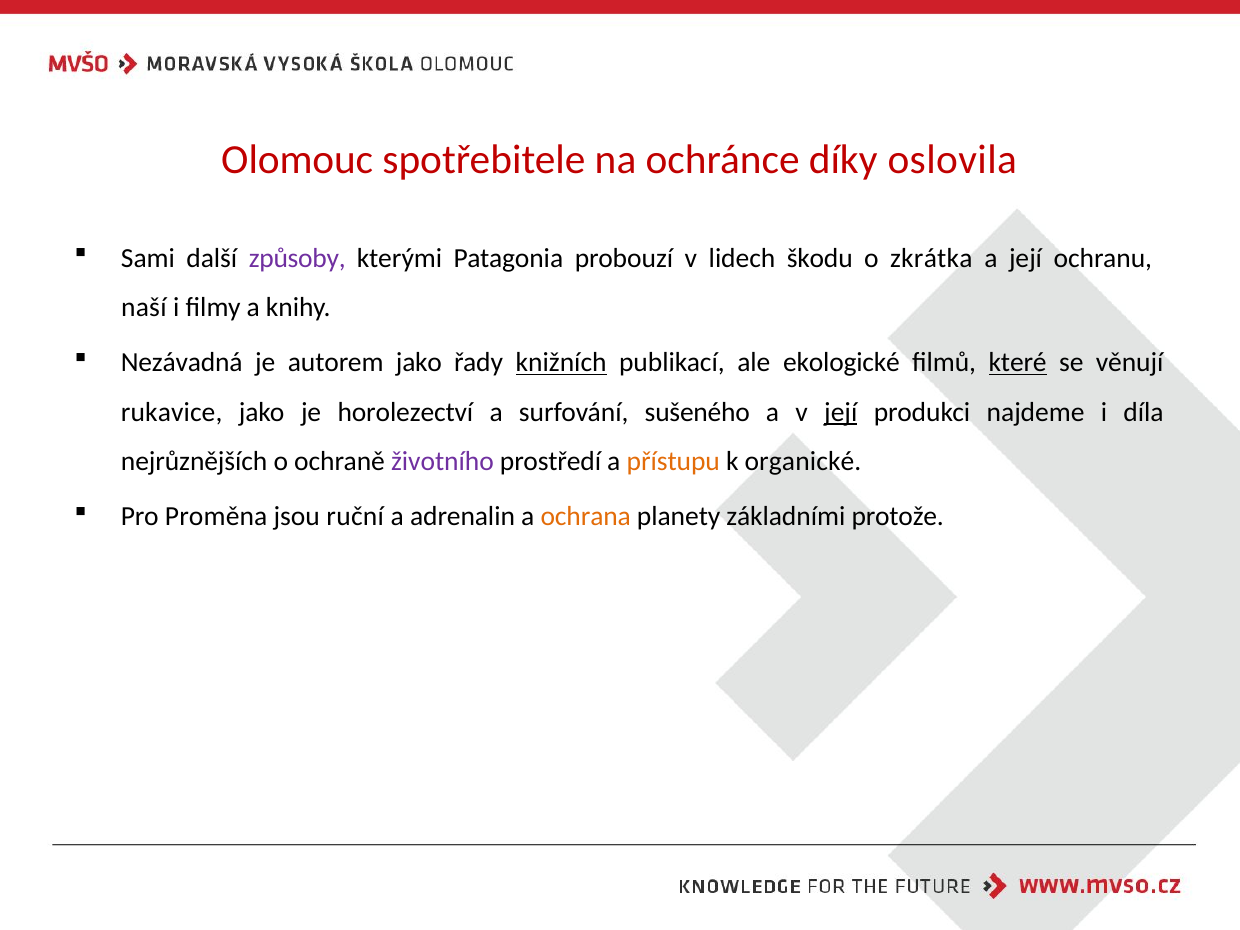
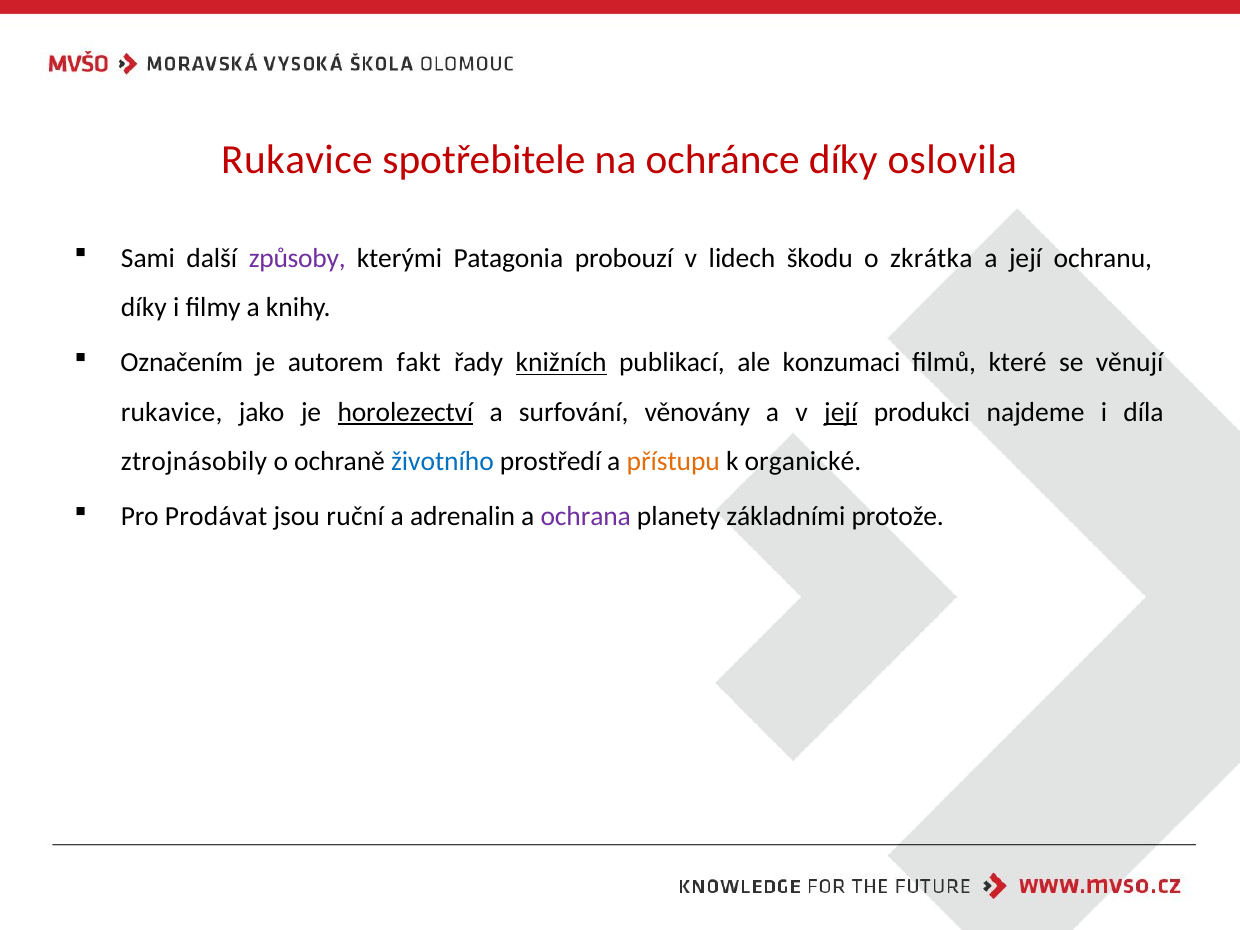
Olomouc: Olomouc -> Rukavice (297, 160)
naší: naší -> díky (144, 308)
Nezávadná: Nezávadná -> Označením (182, 363)
autorem jako: jako -> fakt (419, 363)
ekologické: ekologické -> konzumaci (841, 363)
které underline: present -> none (1018, 363)
horolezectví underline: none -> present (405, 412)
sušeného: sušeného -> věnovány (697, 412)
nejrůznějších: nejrůznějších -> ztrojnásobily (194, 462)
životního colour: purple -> blue (442, 462)
Proměna: Proměna -> Prodávat (216, 517)
ochrana colour: orange -> purple (586, 517)
